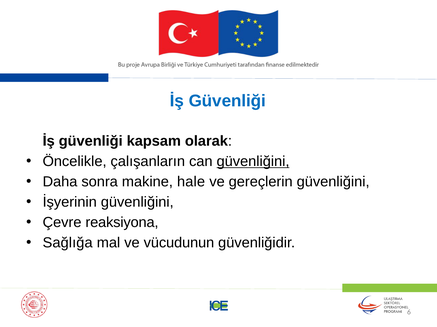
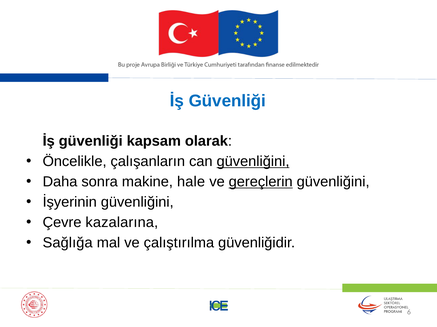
gereçlerin underline: none -> present (261, 182)
reaksiyona: reaksiyona -> kazalarına (122, 223)
vücudunun: vücudunun -> çalıştırılma (179, 243)
